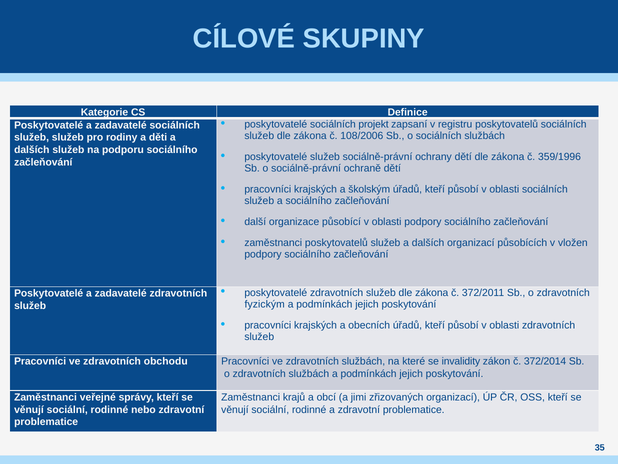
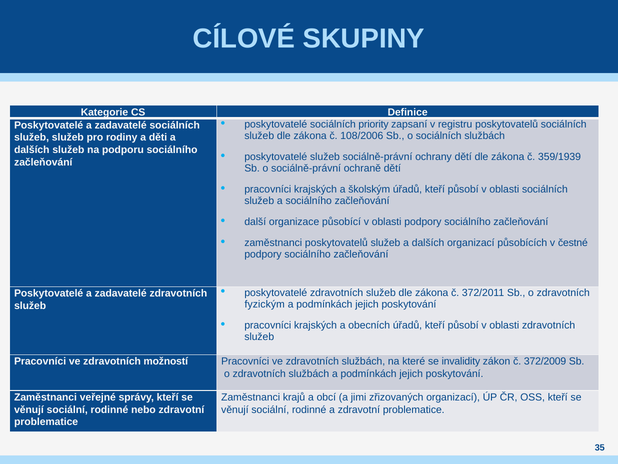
projekt: projekt -> priority (374, 124)
359/1996: 359/1996 -> 359/1939 (559, 157)
vložen: vložen -> čestné (573, 243)
obchodu: obchodu -> možností (166, 361)
372/2014: 372/2014 -> 372/2009 (545, 361)
